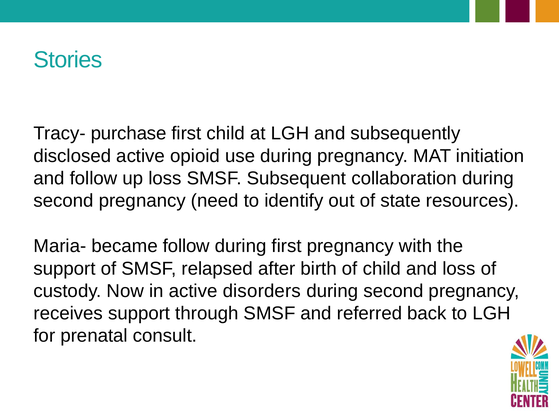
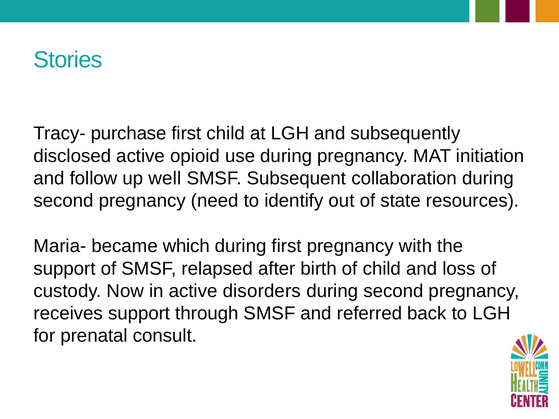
up loss: loss -> well (165, 178)
became follow: follow -> which (186, 246)
